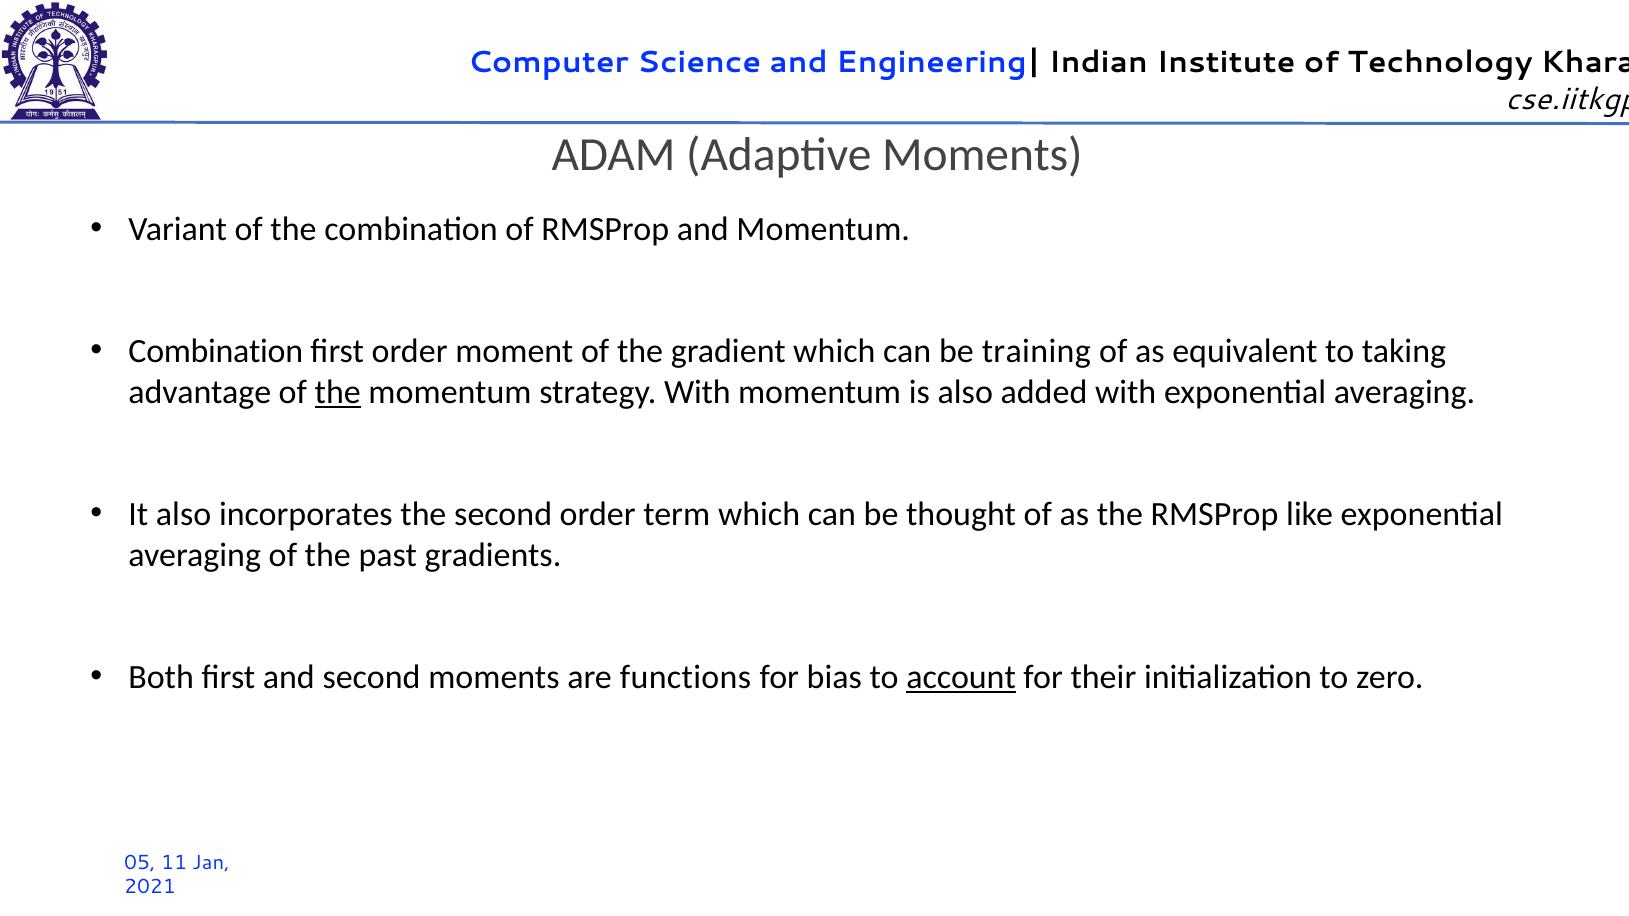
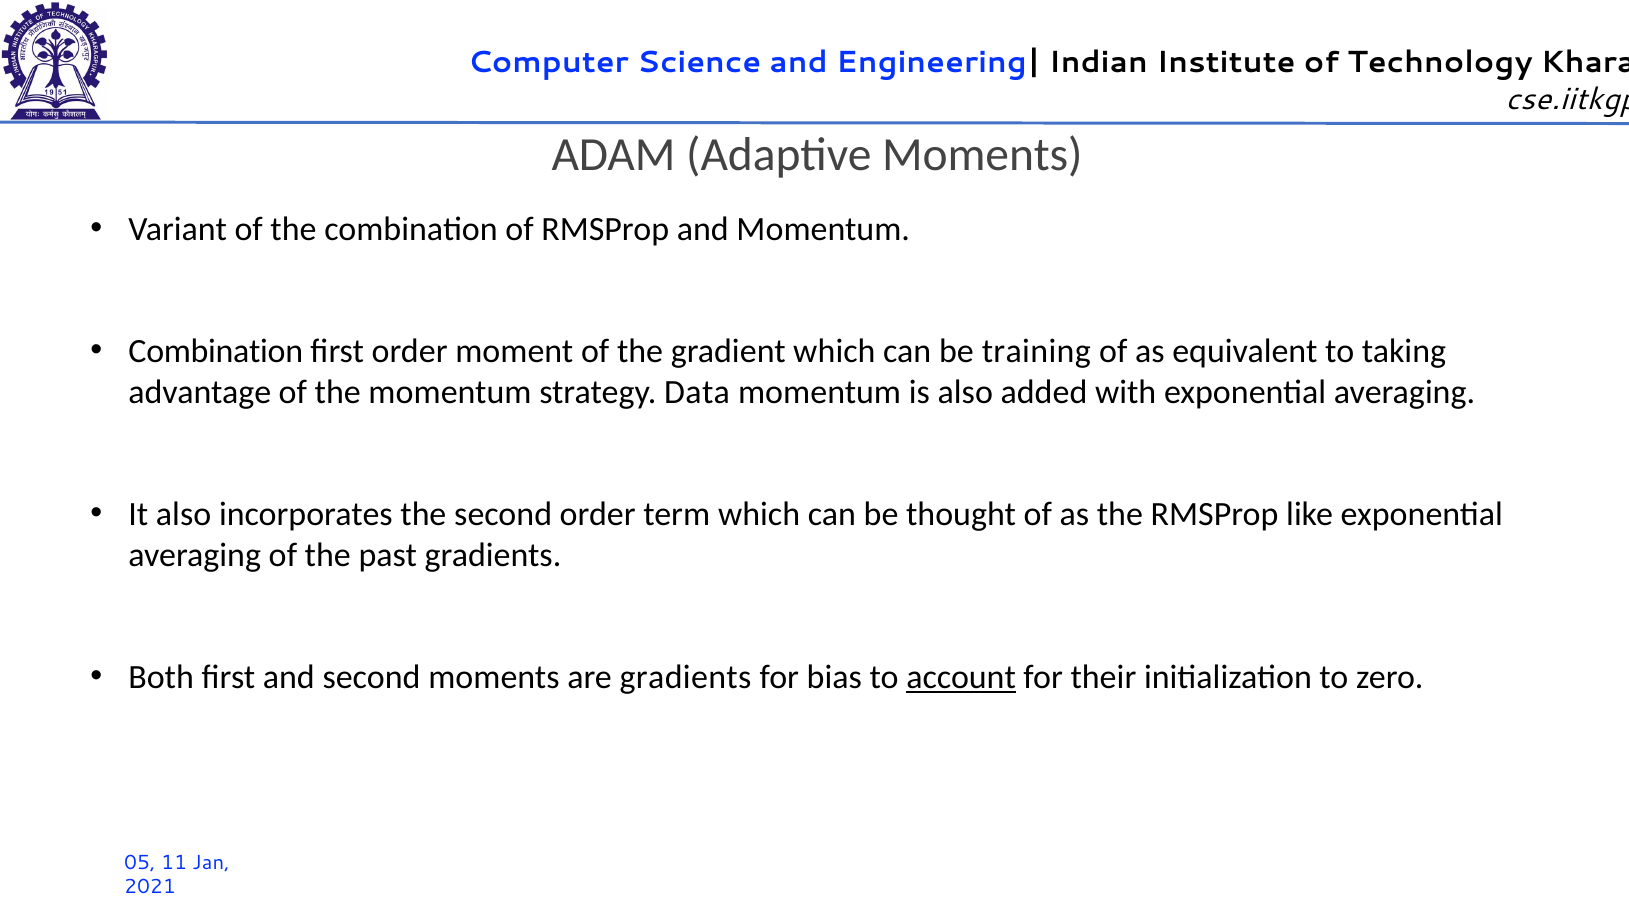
the underline: present -> none (338, 392)
strategy With: With -> Data (697, 392)
are functions: functions -> gradients (686, 677)
